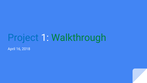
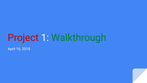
Project colour: blue -> red (23, 38)
